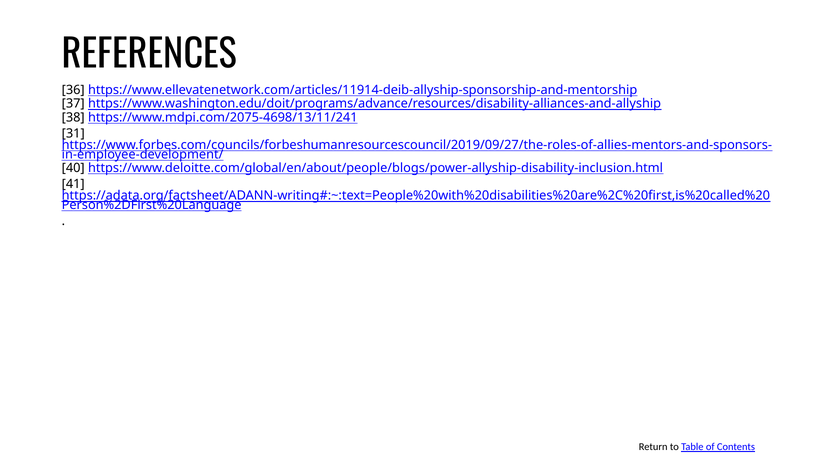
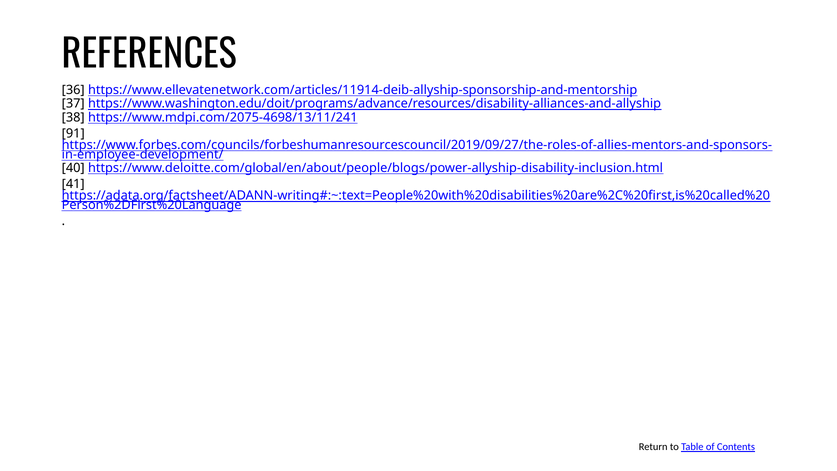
31: 31 -> 91 (73, 133)
